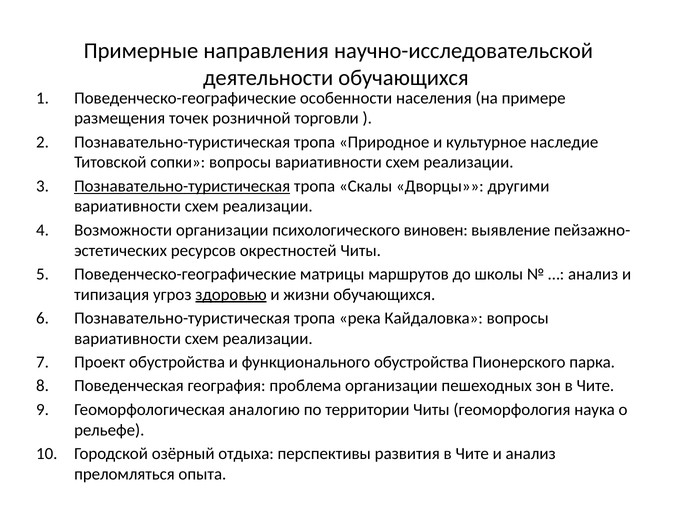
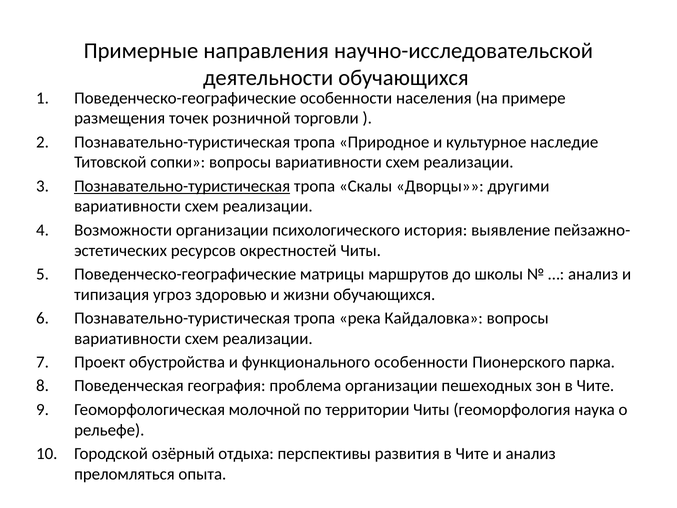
виновен: виновен -> история (436, 230)
здоровью underline: present -> none (231, 294)
функционального обустройства: обустройства -> особенности (421, 362)
аналогию: аналогию -> молочной (265, 409)
